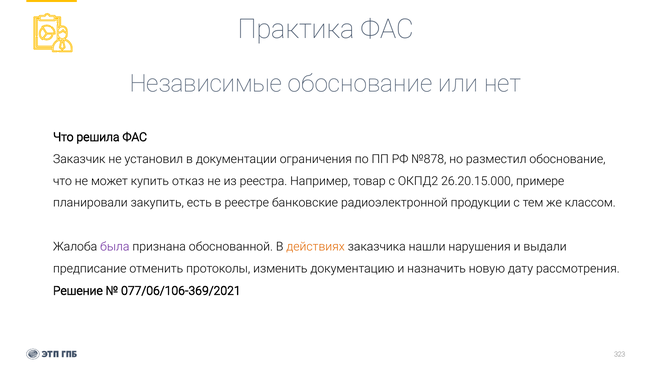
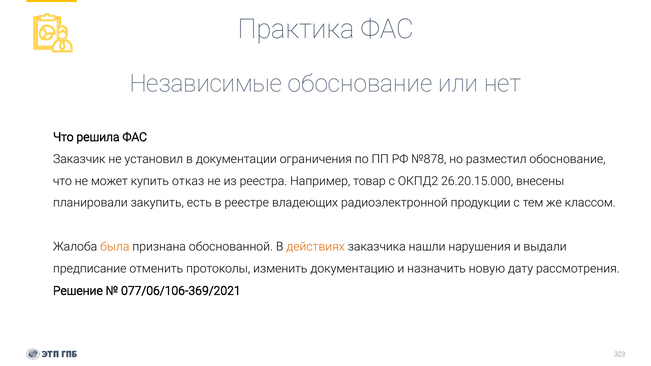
примере: примере -> внесены (540, 181)
банковские: банковские -> владеющих (305, 203)
была colour: purple -> orange (115, 247)
